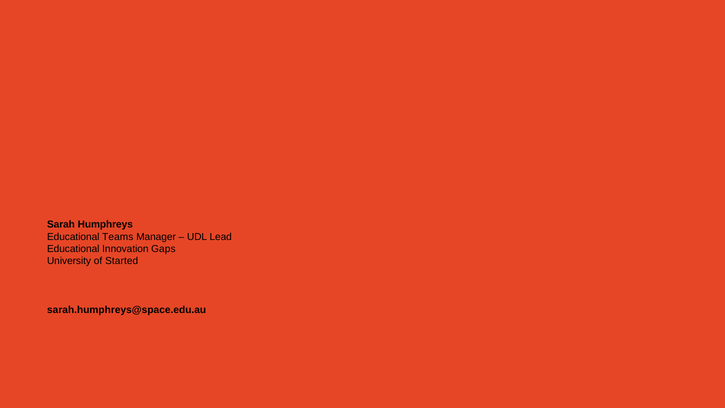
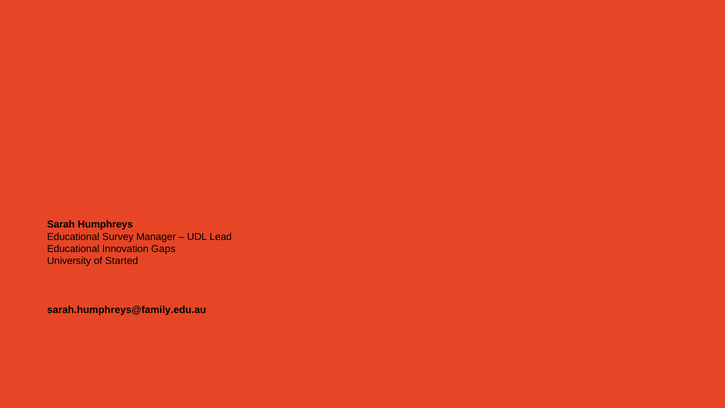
Teams: Teams -> Survey (118, 237)
sarah.humphreys@space.edu.au: sarah.humphreys@space.edu.au -> sarah.humphreys@family.edu.au (127, 310)
